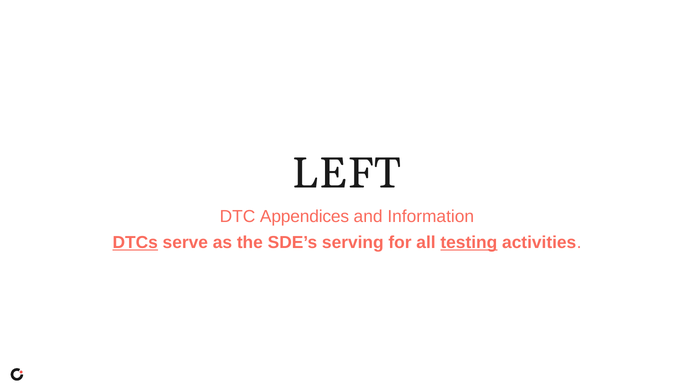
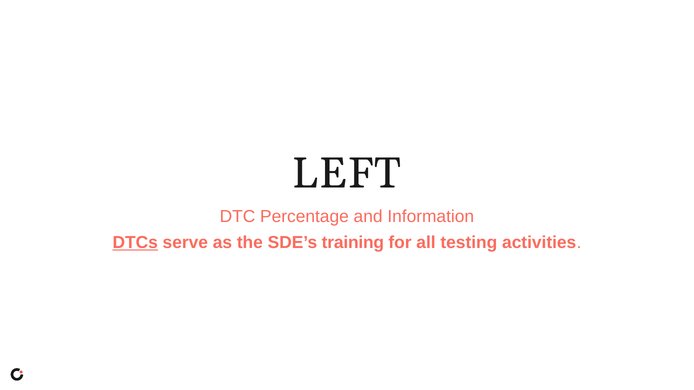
Appendices: Appendices -> Percentage (304, 217)
serving: serving -> training (353, 243)
testing underline: present -> none (469, 243)
